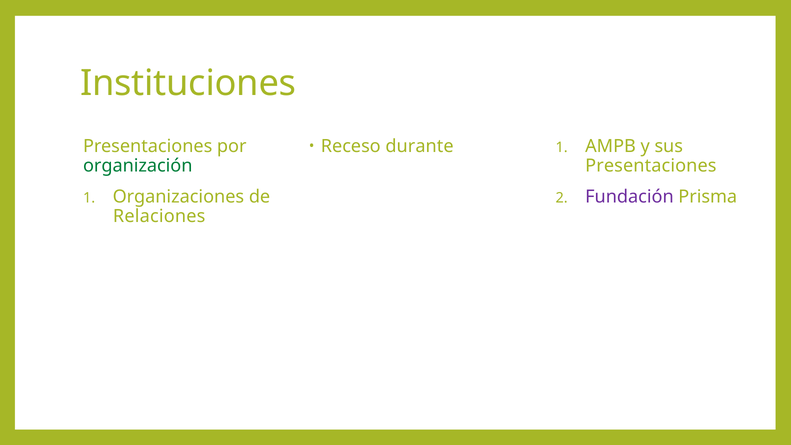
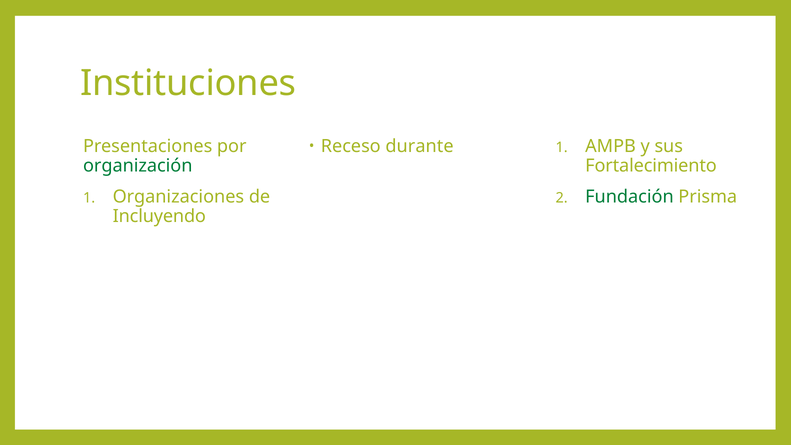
Presentaciones: Presentaciones -> Fortalecimiento (651, 166)
Fundación colour: purple -> green (629, 197)
Relaciones: Relaciones -> Incluyendo (159, 216)
